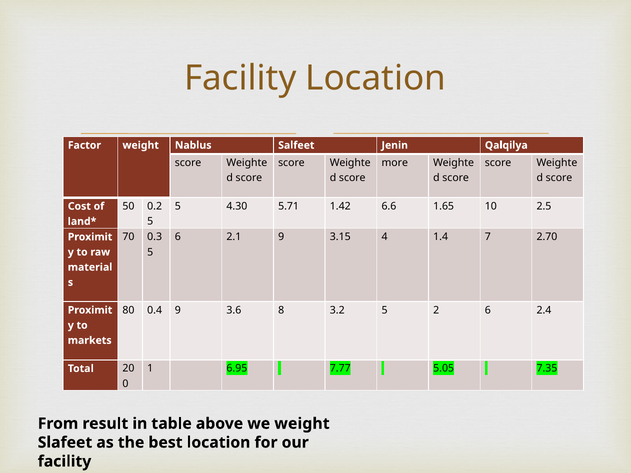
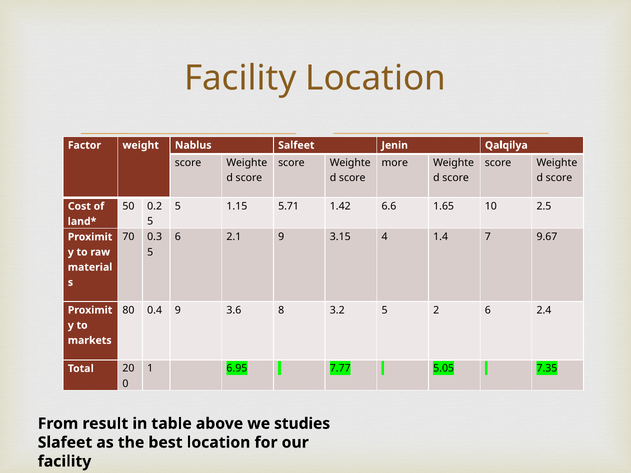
4.30: 4.30 -> 1.15 (237, 206)
2.70: 2.70 -> 9.67 (547, 237)
we weight: weight -> studies (302, 424)
